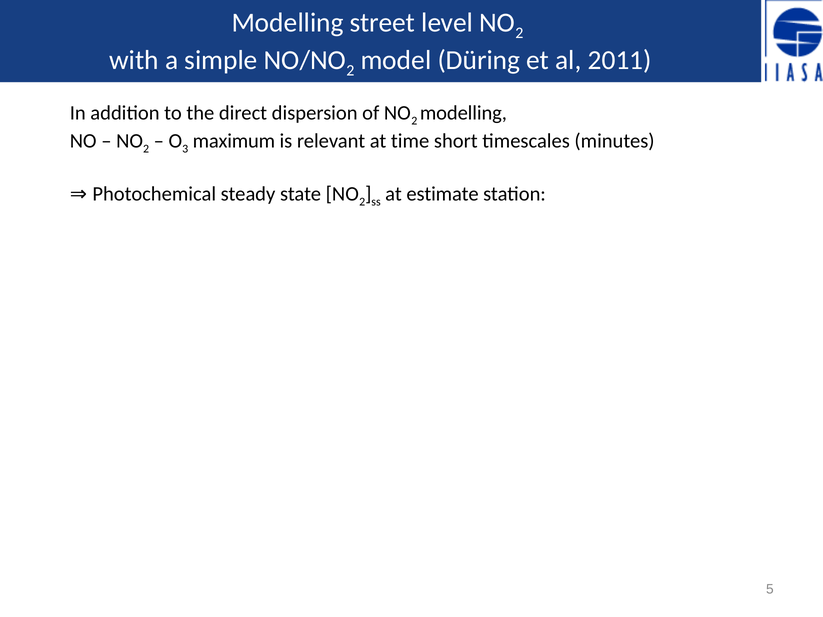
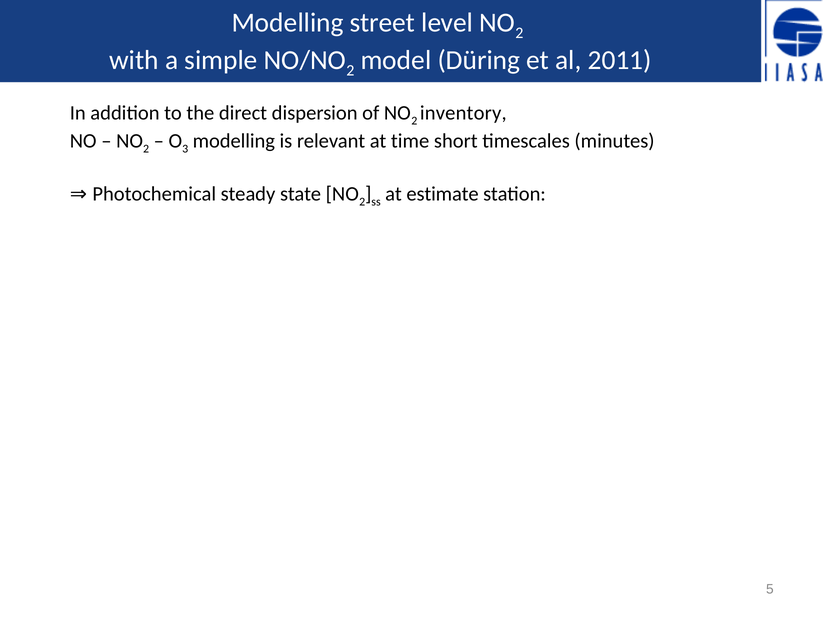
modelling: modelling -> inventory (463, 113)
maximum: maximum -> modelling (234, 141)
